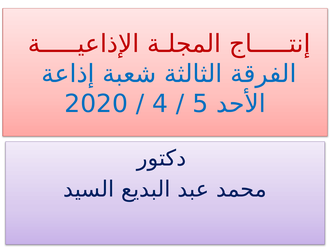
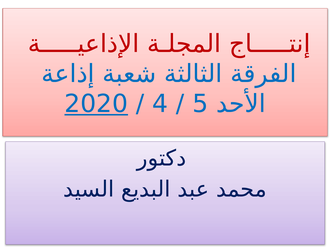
2020 underline: none -> present (96, 104)
